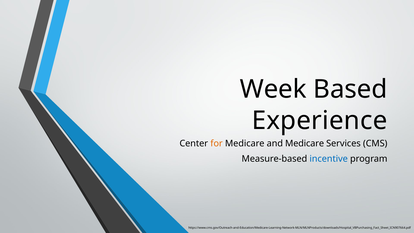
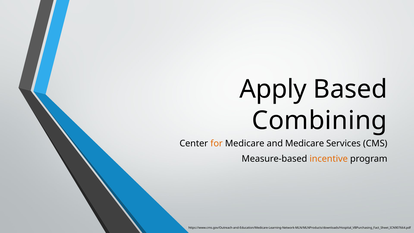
Week: Week -> Apply (273, 89)
Experience: Experience -> Combining (320, 120)
incentive colour: blue -> orange (329, 159)
